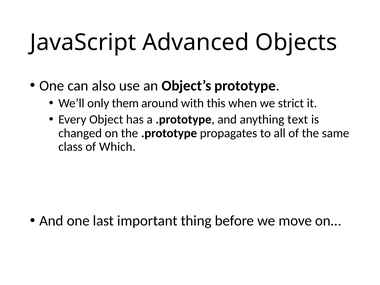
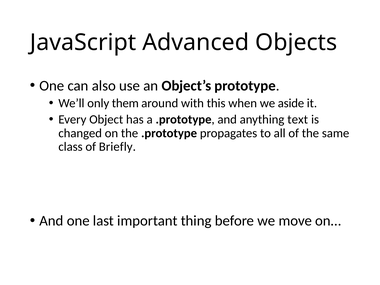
strict: strict -> aside (291, 103)
Which: Which -> Briefly (117, 147)
